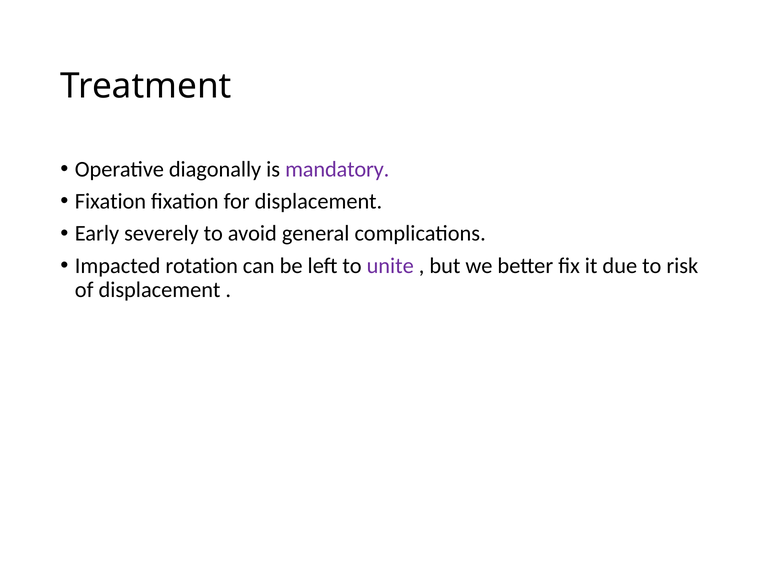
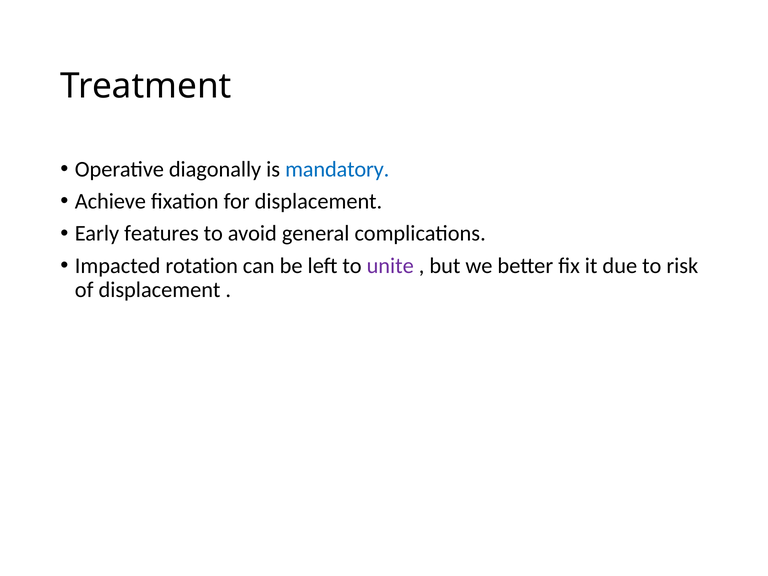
mandatory colour: purple -> blue (337, 169)
Fixation: Fixation -> Achieve (110, 201)
severely: severely -> features (162, 234)
